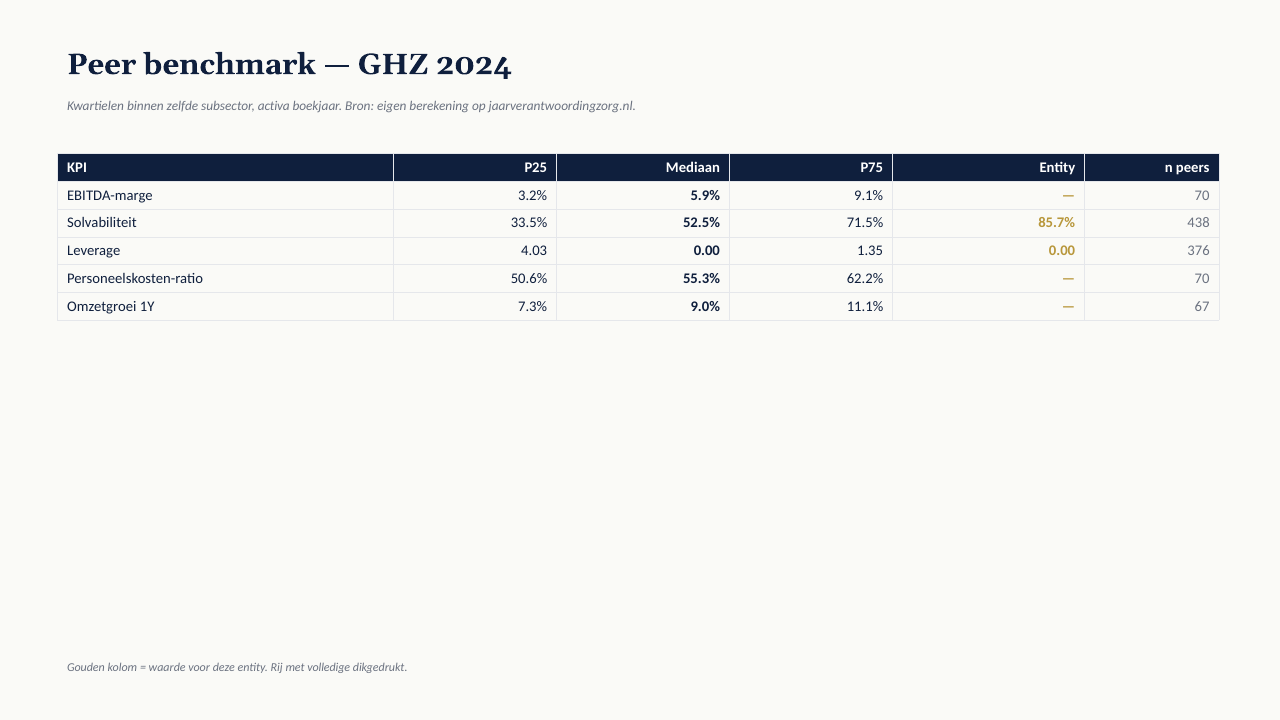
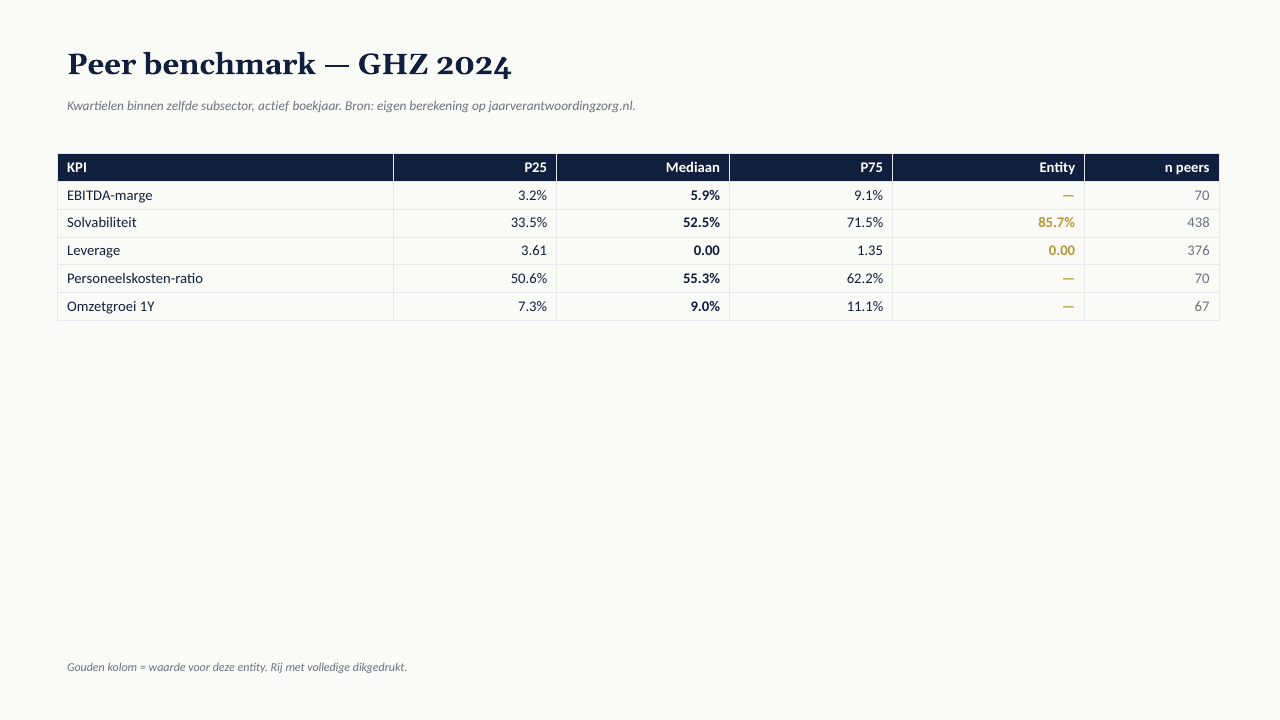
activa: activa -> actief (274, 106)
4.03: 4.03 -> 3.61 (534, 251)
